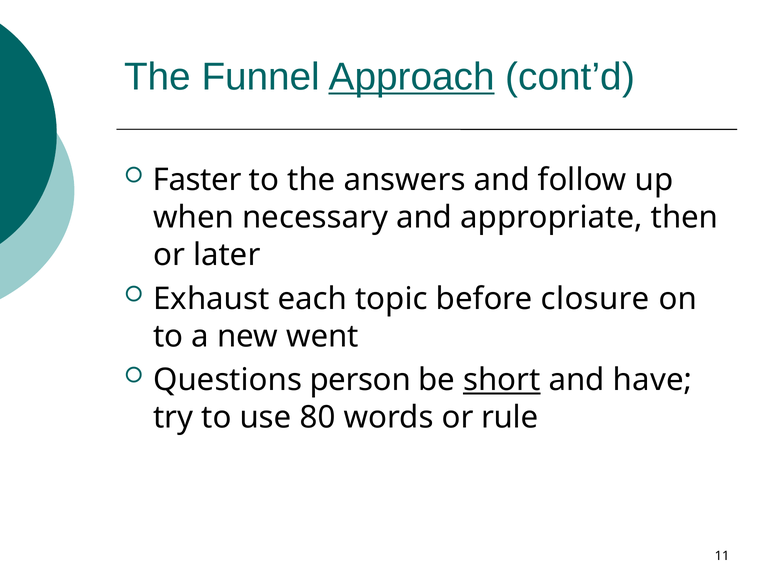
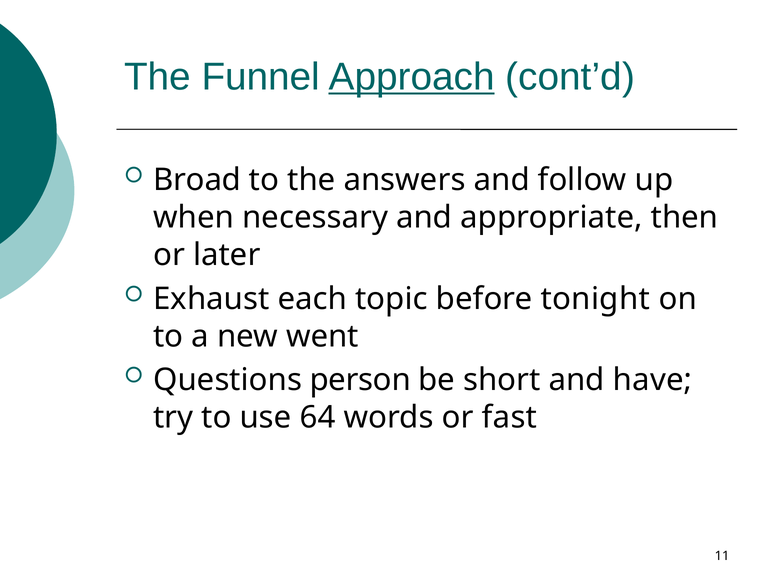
Faster: Faster -> Broad (197, 180)
closure: closure -> tonight (595, 299)
short underline: present -> none (502, 380)
80: 80 -> 64 (318, 418)
rule: rule -> fast (509, 418)
